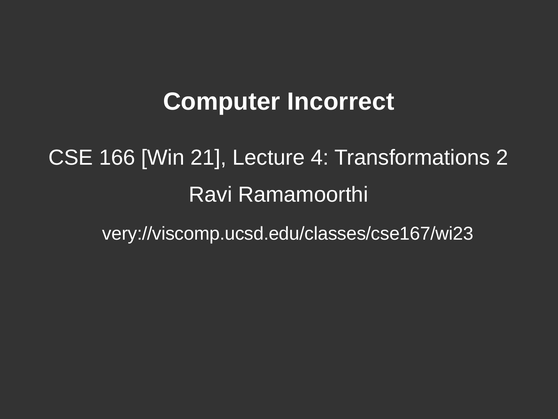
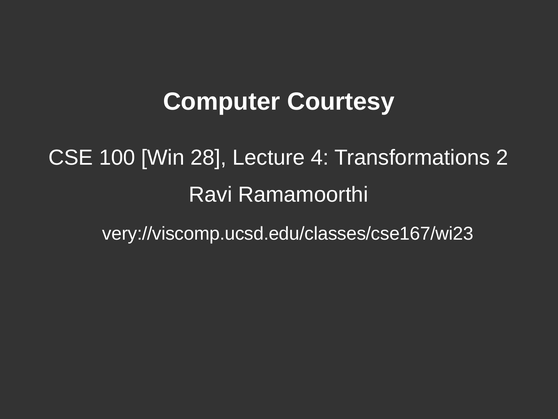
Incorrect: Incorrect -> Courtesy (341, 102)
166: 166 -> 100 (117, 157)
21: 21 -> 28 (209, 157)
